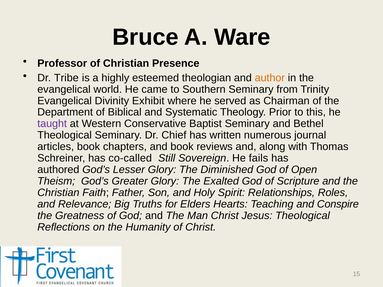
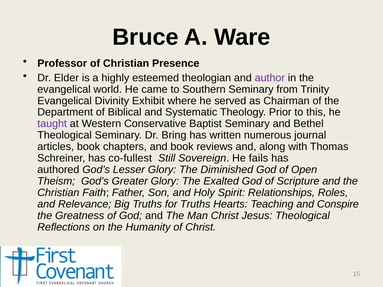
Tribe: Tribe -> Elder (66, 78)
author colour: orange -> purple (270, 78)
Chief: Chief -> Bring (174, 135)
co-called: co-called -> co-fullest (130, 158)
for Elders: Elders -> Truths (195, 204)
